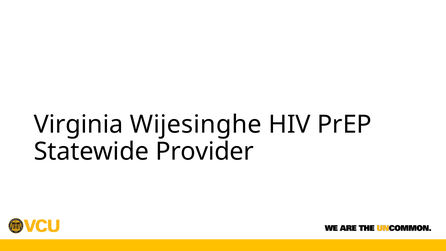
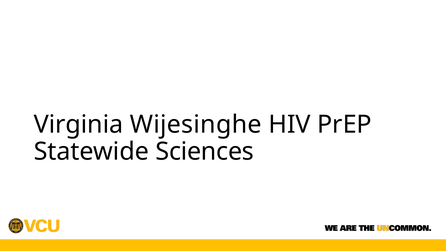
Provider: Provider -> Sciences (205, 152)
